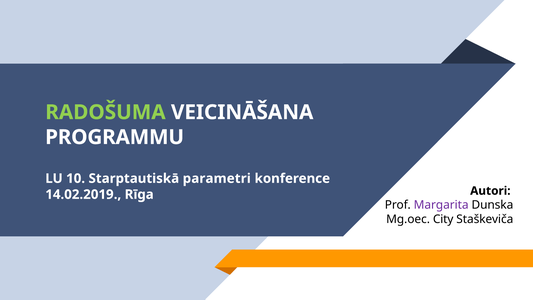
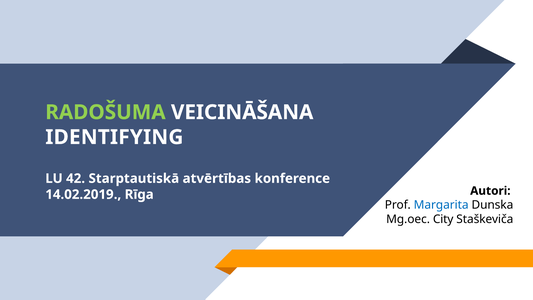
PROGRAMMU: PROGRAMMU -> IDENTIFYING (114, 137)
10: 10 -> 42 (76, 178)
parametri: parametri -> atvērtības (217, 178)
Margarita colour: purple -> blue (441, 205)
